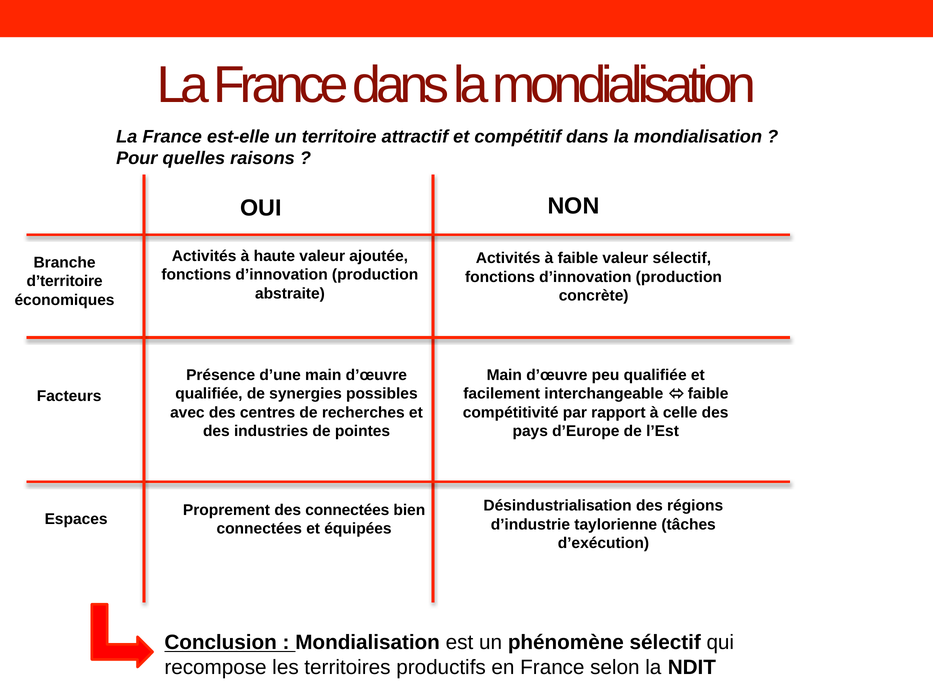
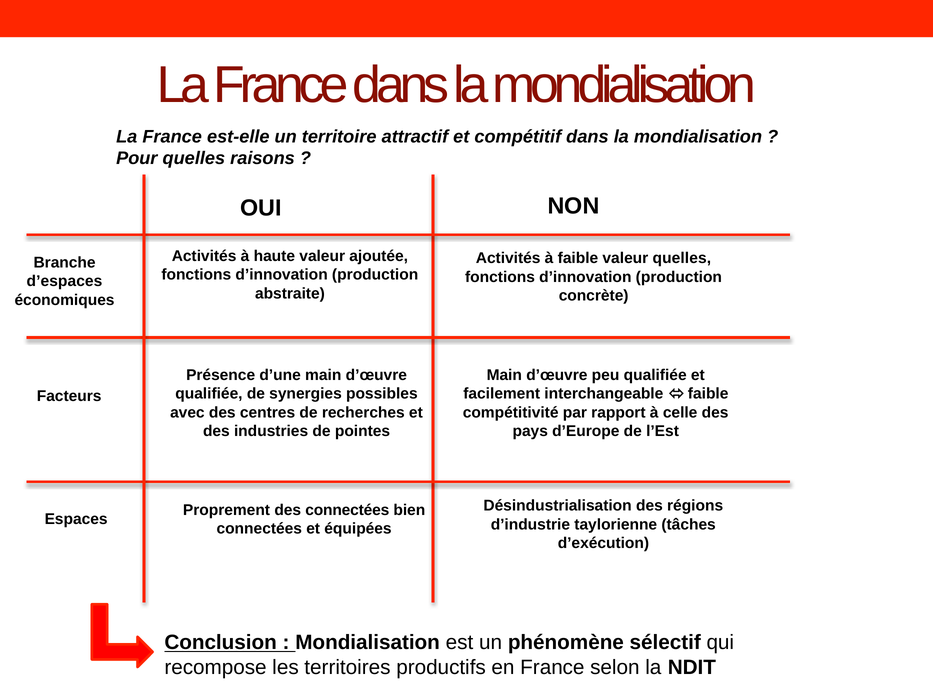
valeur sélectif: sélectif -> quelles (682, 258)
d’territoire: d’territoire -> d’espaces (64, 281)
